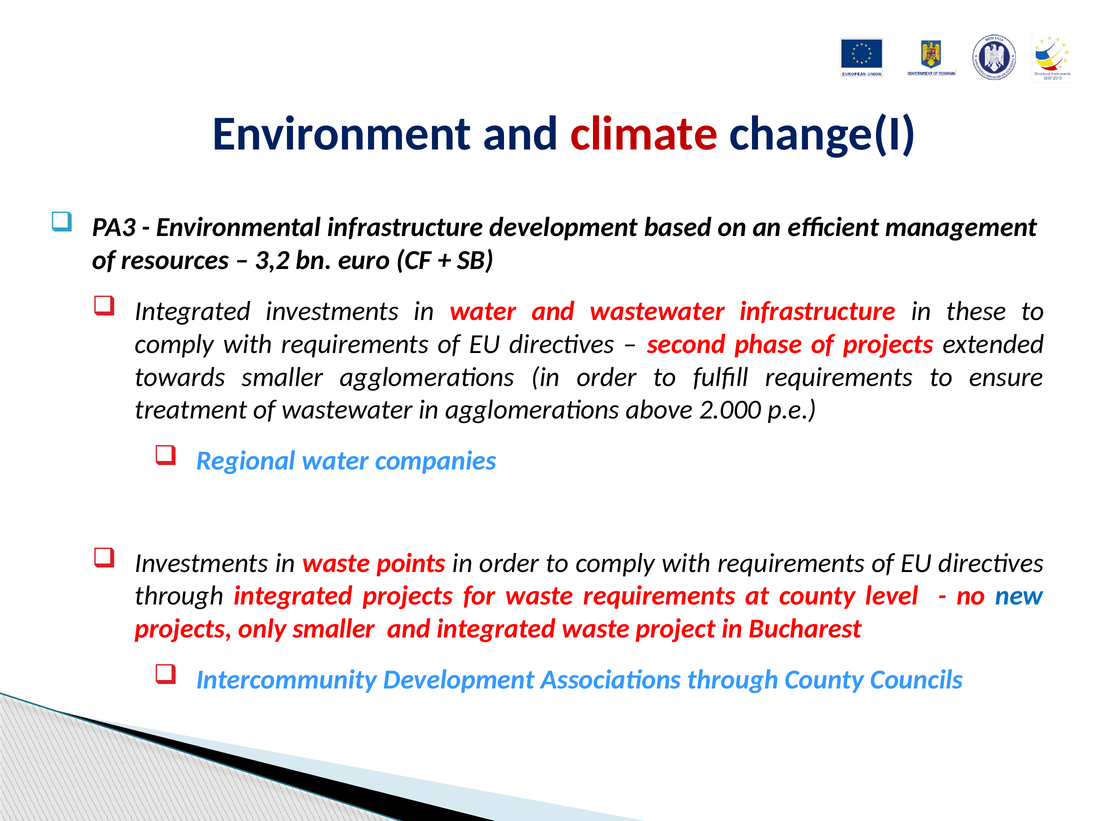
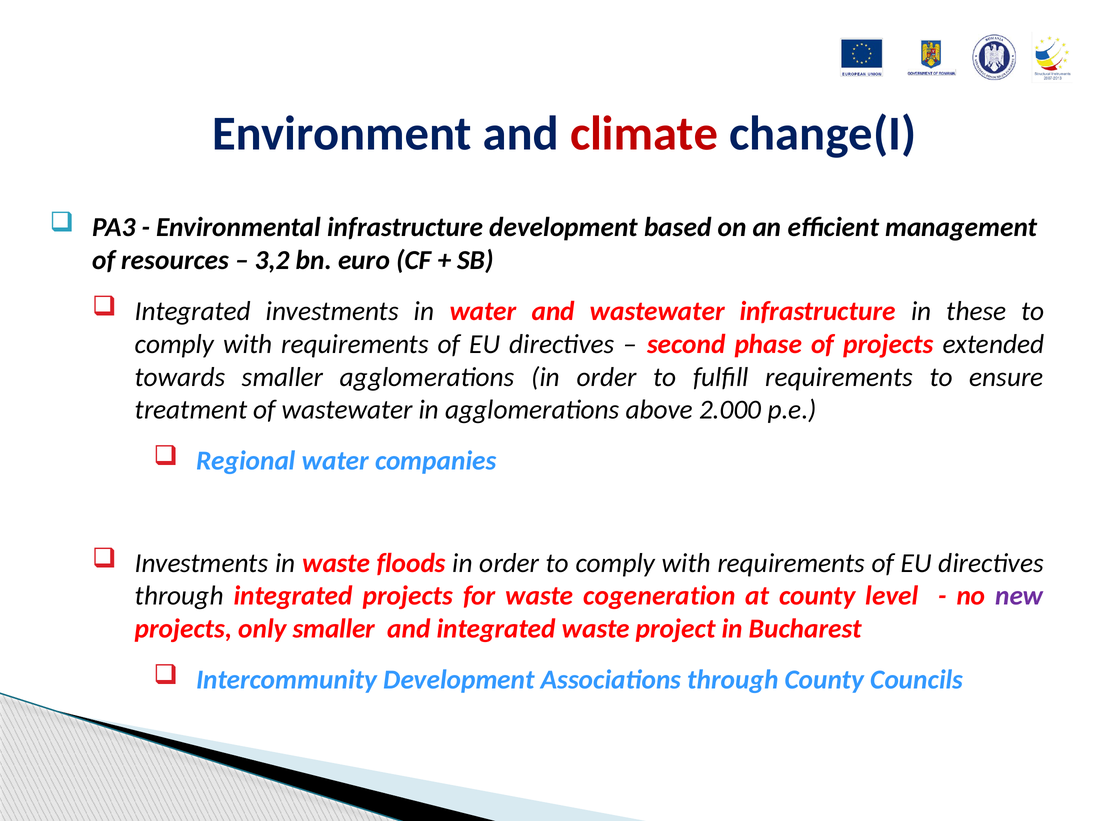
points: points -> floods (411, 563)
waste requirements: requirements -> cogeneration (659, 596)
new colour: blue -> purple (1019, 596)
